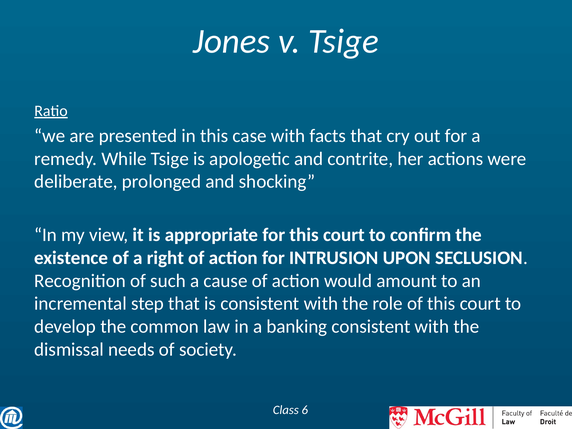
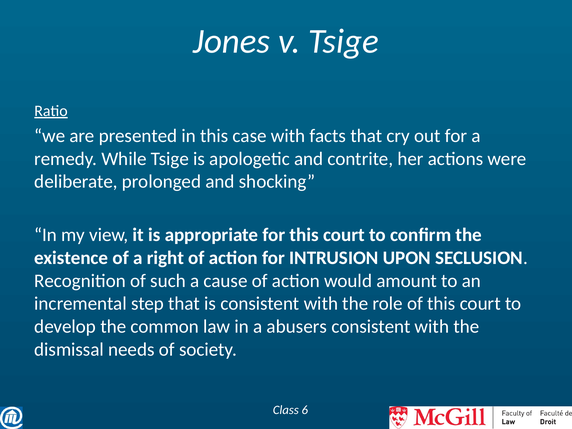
banking: banking -> abusers (297, 327)
